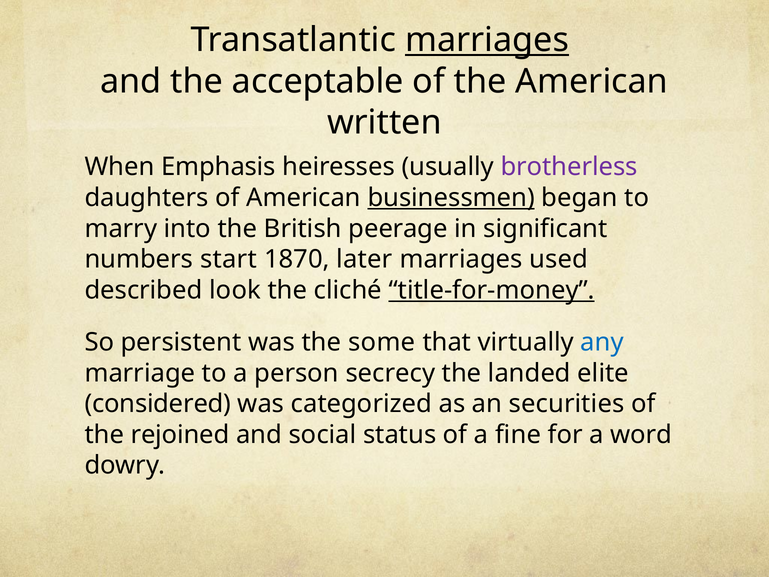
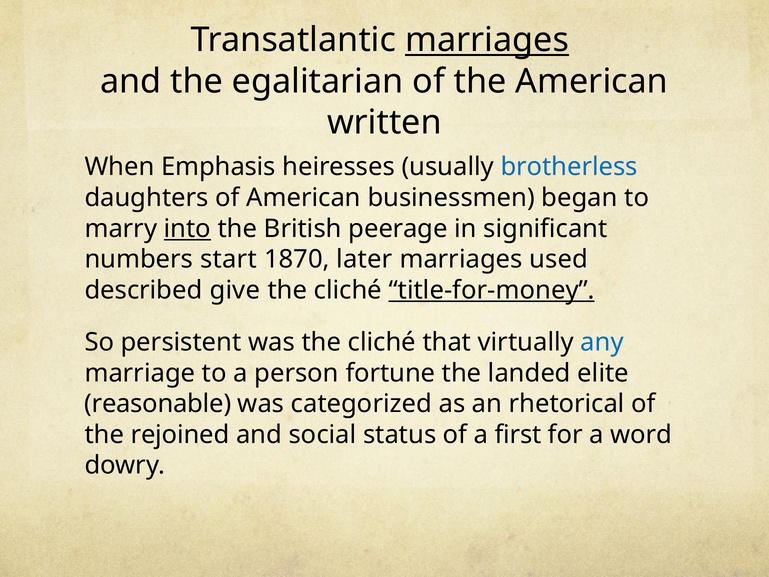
acceptable: acceptable -> egalitarian (318, 81)
brotherless colour: purple -> blue (569, 167)
businessmen underline: present -> none (451, 198)
into underline: none -> present (187, 228)
look: look -> give (235, 290)
was the some: some -> cliché (382, 342)
secrecy: secrecy -> fortune (390, 373)
considered: considered -> reasonable (158, 404)
securities: securities -> rhetorical (567, 404)
fine: fine -> first (518, 434)
